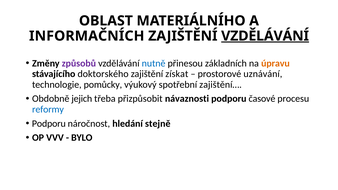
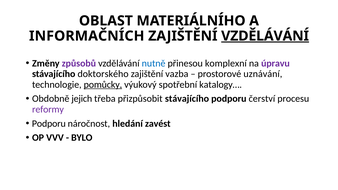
základních: základních -> komplexní (226, 63)
úpravu colour: orange -> purple (275, 63)
získat: získat -> vazba (177, 74)
pomůcky underline: none -> present (103, 85)
zajištění…: zajištění… -> katalogy… (221, 85)
přizpůsobit návaznosti: návaznosti -> stávajícího (187, 99)
časové: časové -> čerství (262, 99)
reformy colour: blue -> purple (48, 109)
stejně: stejně -> zavést (158, 124)
